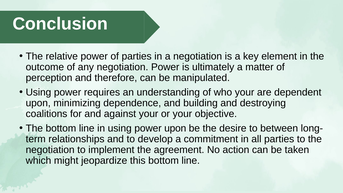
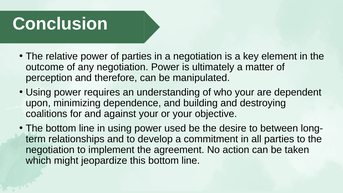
power upon: upon -> used (175, 128)
